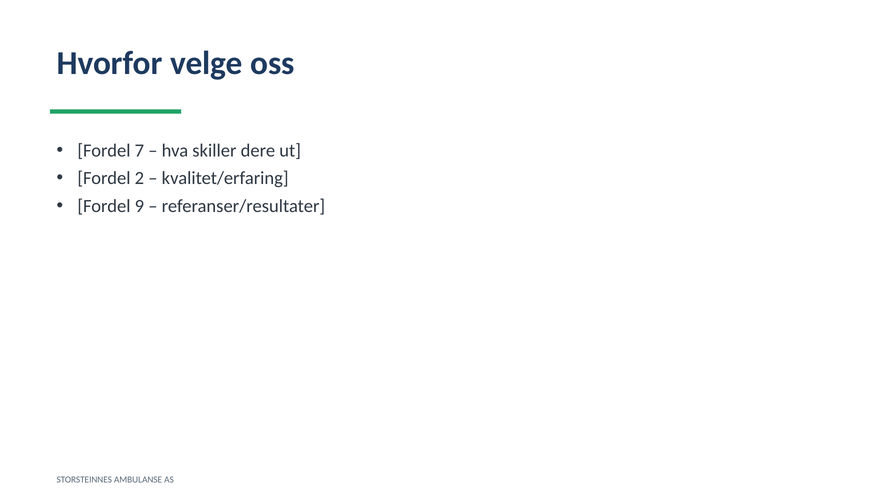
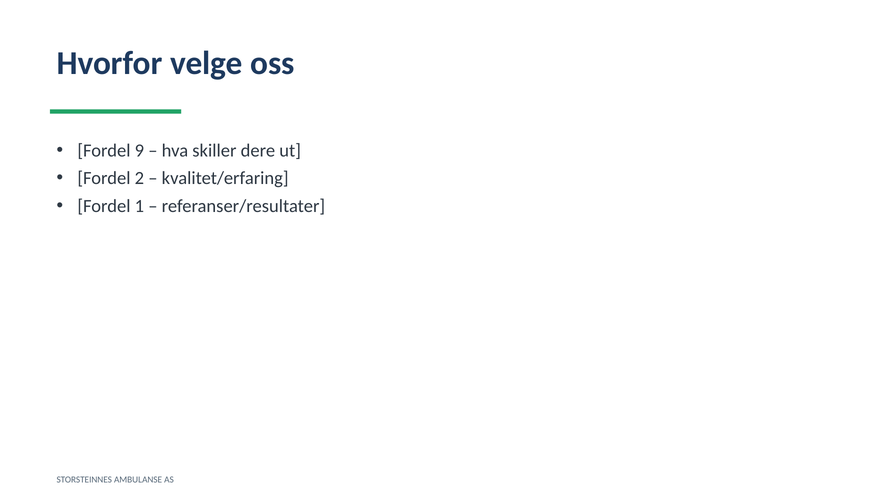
7: 7 -> 9 (139, 151)
9: 9 -> 1 (139, 206)
